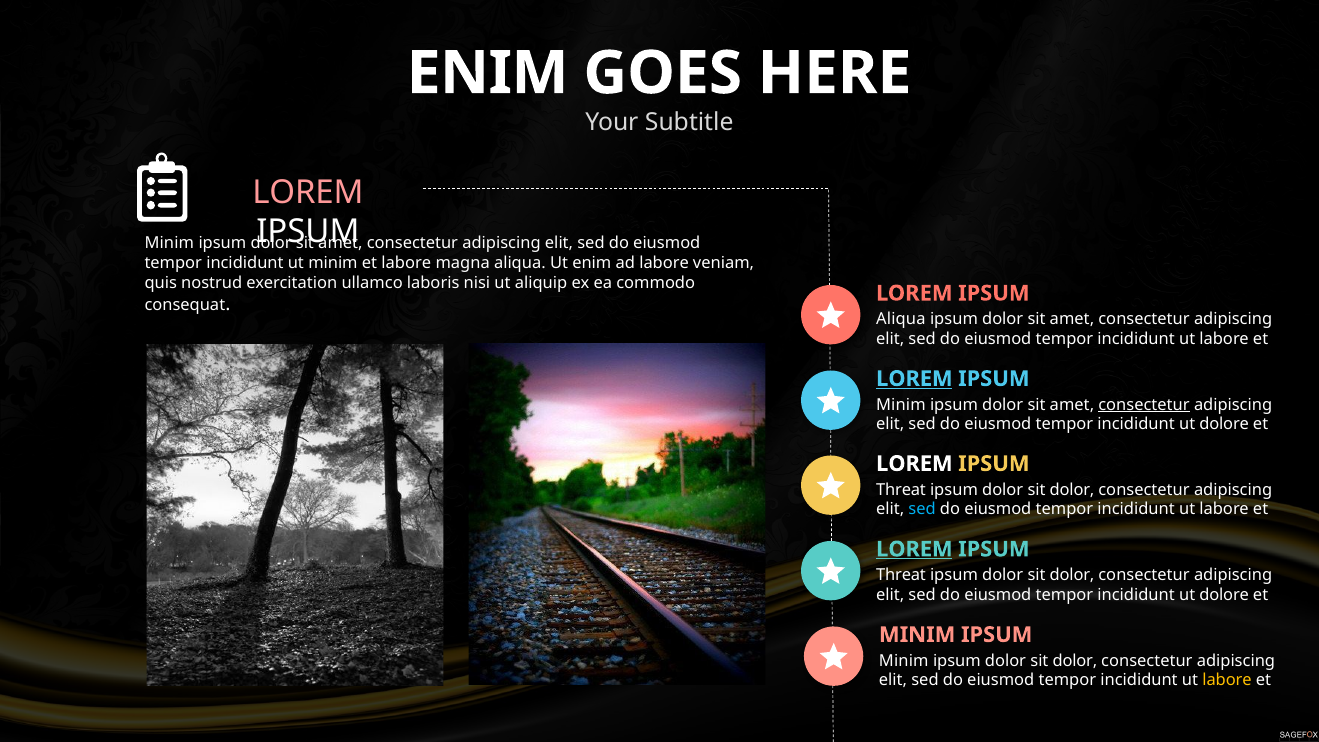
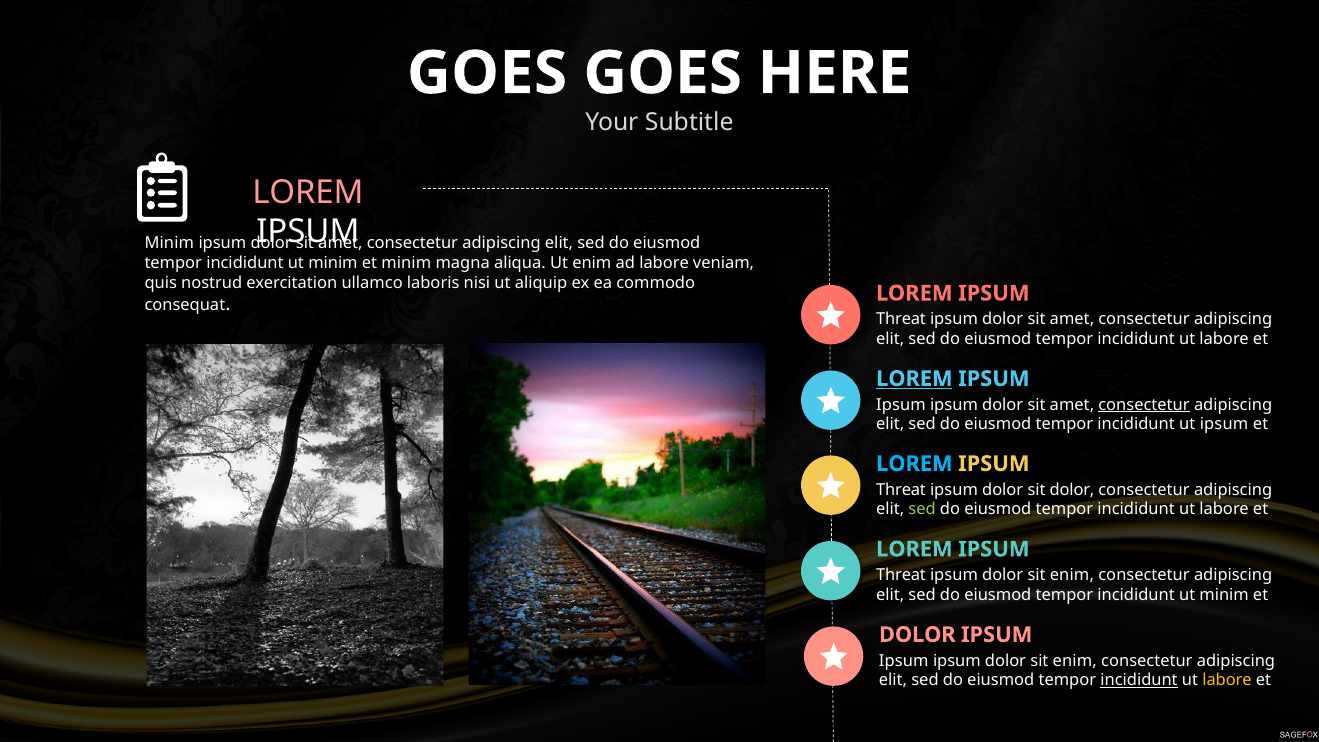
ENIM: ENIM -> GOES (487, 73)
et labore: labore -> minim (406, 263)
Aliqua: Aliqua -> Threat (901, 319)
Minim: Minim -> Ipsum (901, 405)
dolore: dolore -> ipsum (1224, 424)
LOREM colour: white -> light blue (914, 464)
sed colour: light blue -> light green (922, 509)
LOREM underline: present -> none (914, 549)
dolor: dolor -> enim (1072, 575)
dolore: dolore -> minim (1224, 595)
MINIM: MINIM -> DOLOR (917, 635)
Minim: Minim -> Ipsum (904, 661)
dolor: dolor -> enim (1075, 661)
incididunt underline: none -> present (1139, 680)
